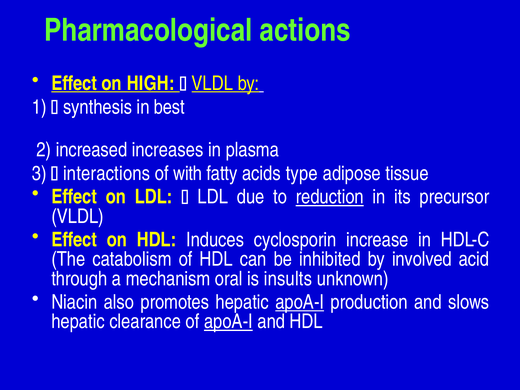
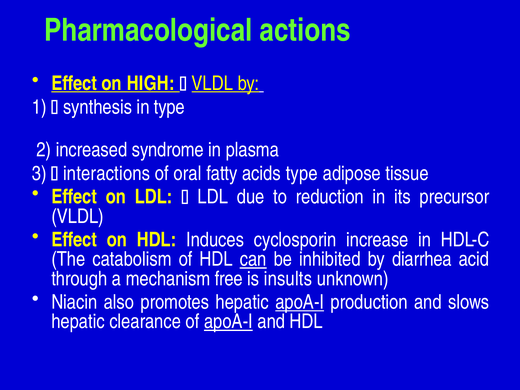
in best: best -> type (169, 107)
increases: increases -> syndrome (168, 150)
with: with -> oral (188, 173)
reduction underline: present -> none (330, 197)
can underline: none -> present (253, 259)
involved: involved -> diarrhea (422, 259)
oral: oral -> free (229, 279)
